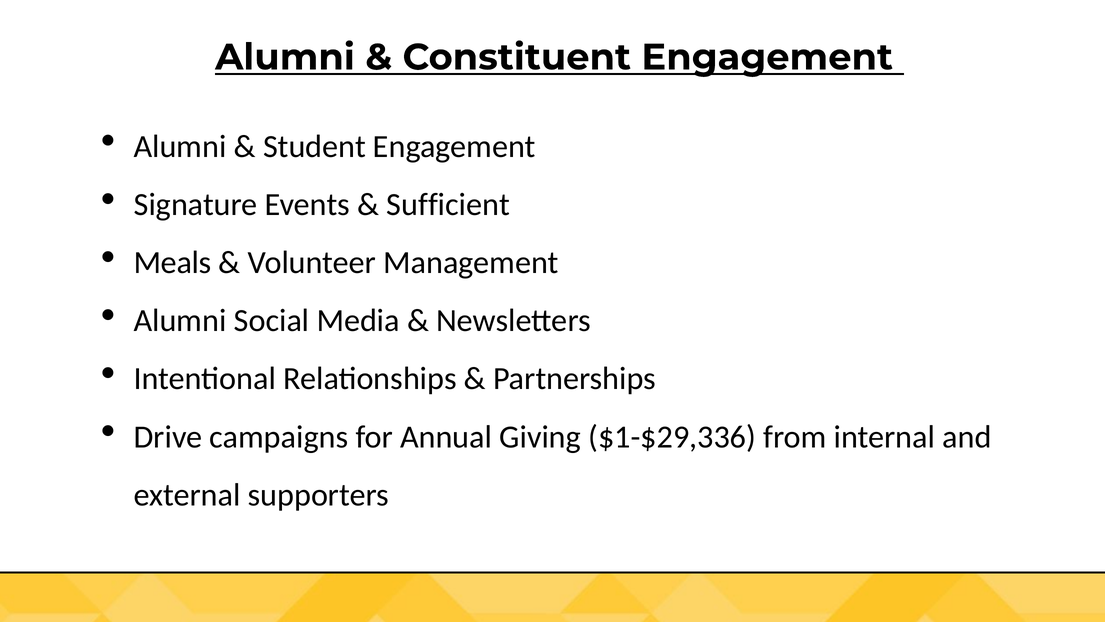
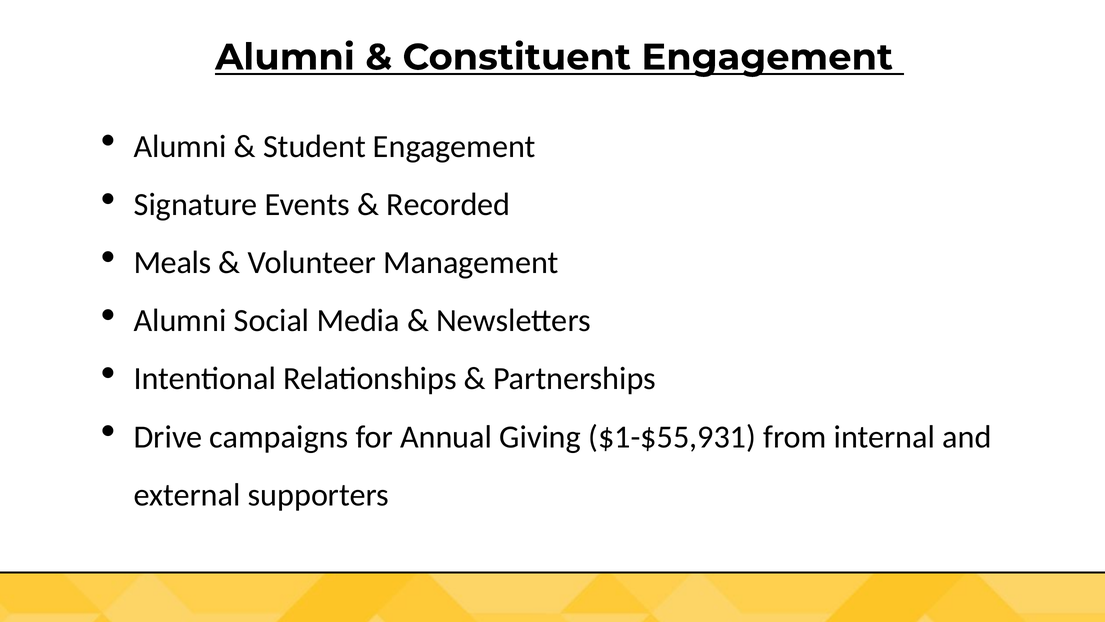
Sufficient: Sufficient -> Recorded (448, 204)
$1-$29,336: $1-$29,336 -> $1-$55,931 (672, 437)
